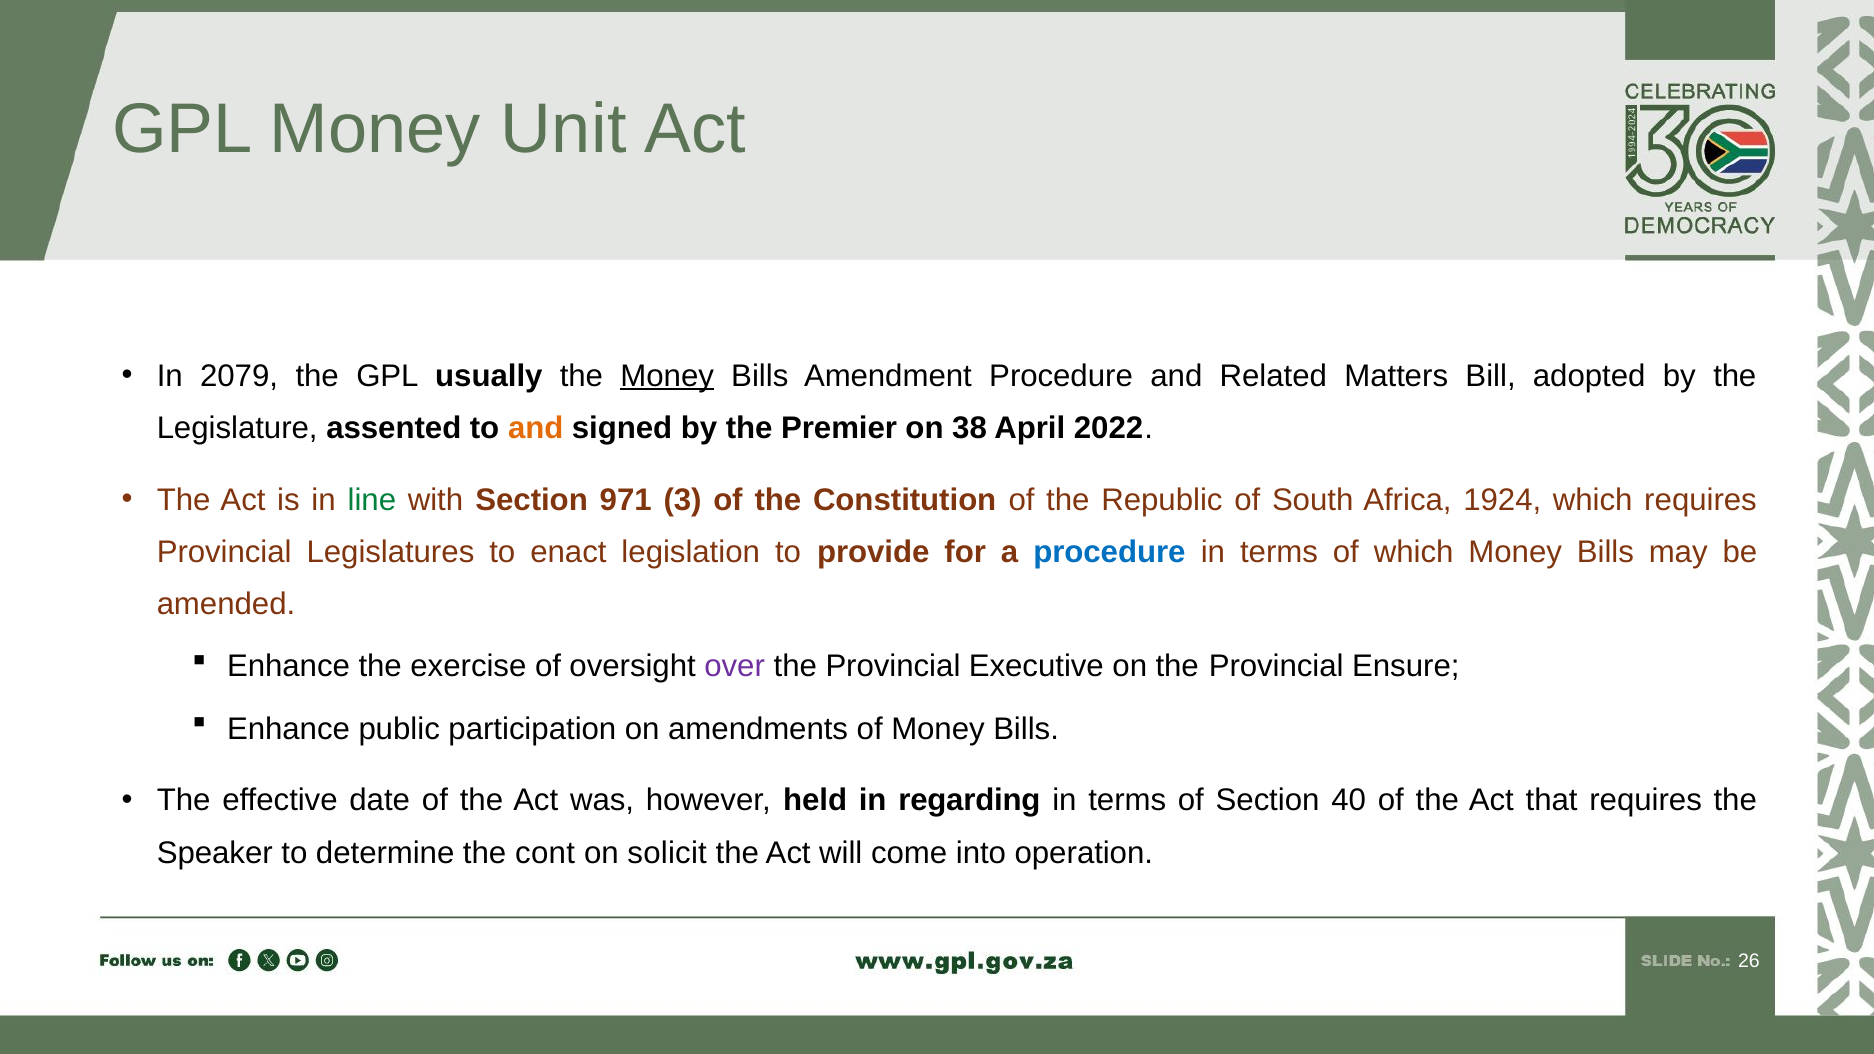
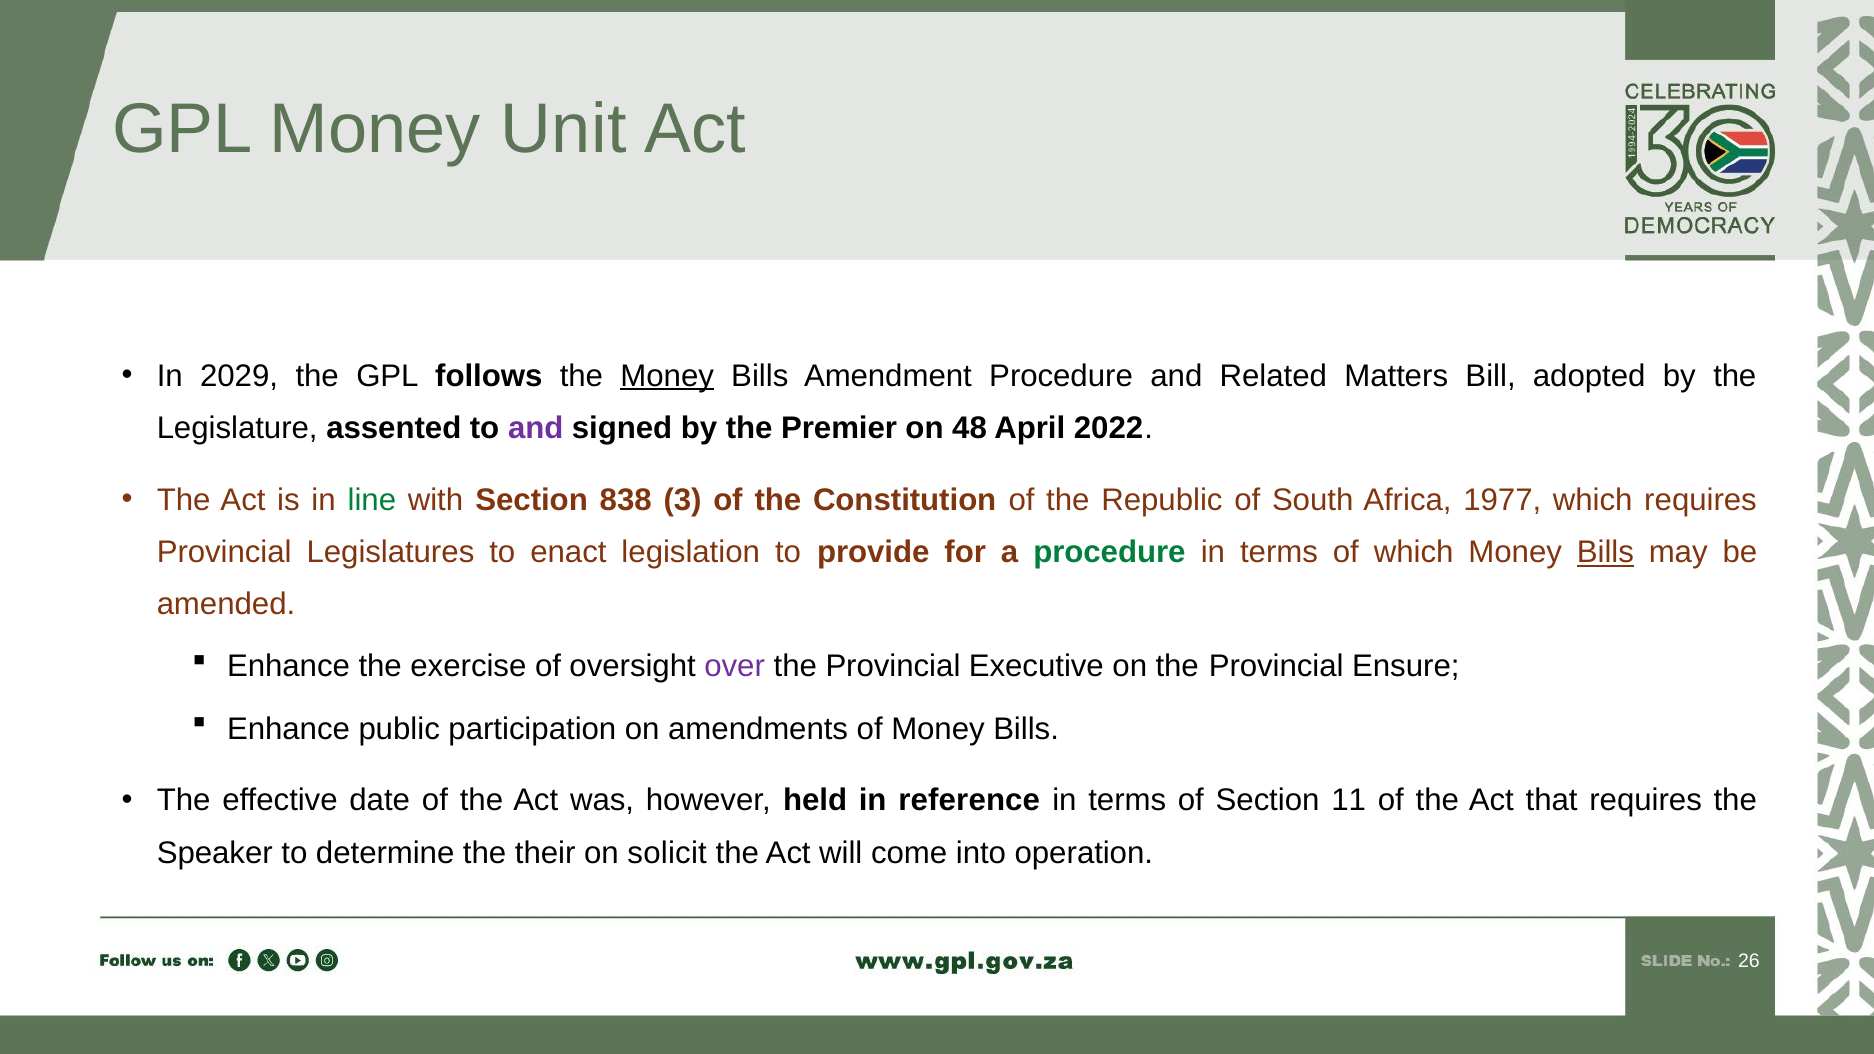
2079: 2079 -> 2029 (239, 376)
usually: usually -> follows (489, 376)
and colour: orange -> purple (536, 428)
38: 38 -> 48 (970, 428)
971: 971 -> 838 (626, 500)
1924: 1924 -> 1977 (1502, 500)
procedure colour: blue -> green (1109, 552)
Bills underline: none -> present (1605, 552)
regarding: regarding -> reference (969, 801)
40: 40 -> 11 (1349, 801)
cont: cont -> their (545, 853)
